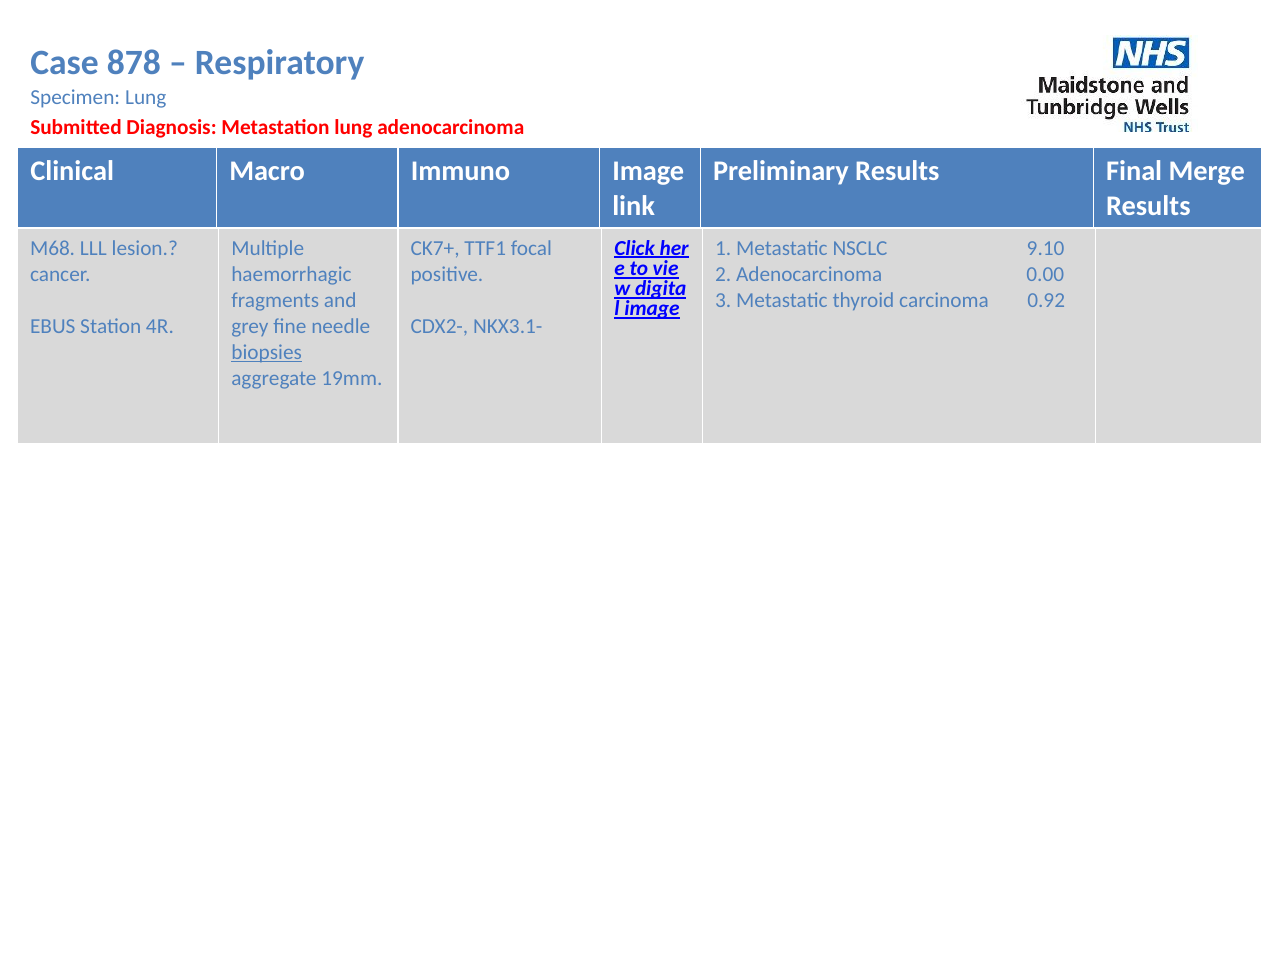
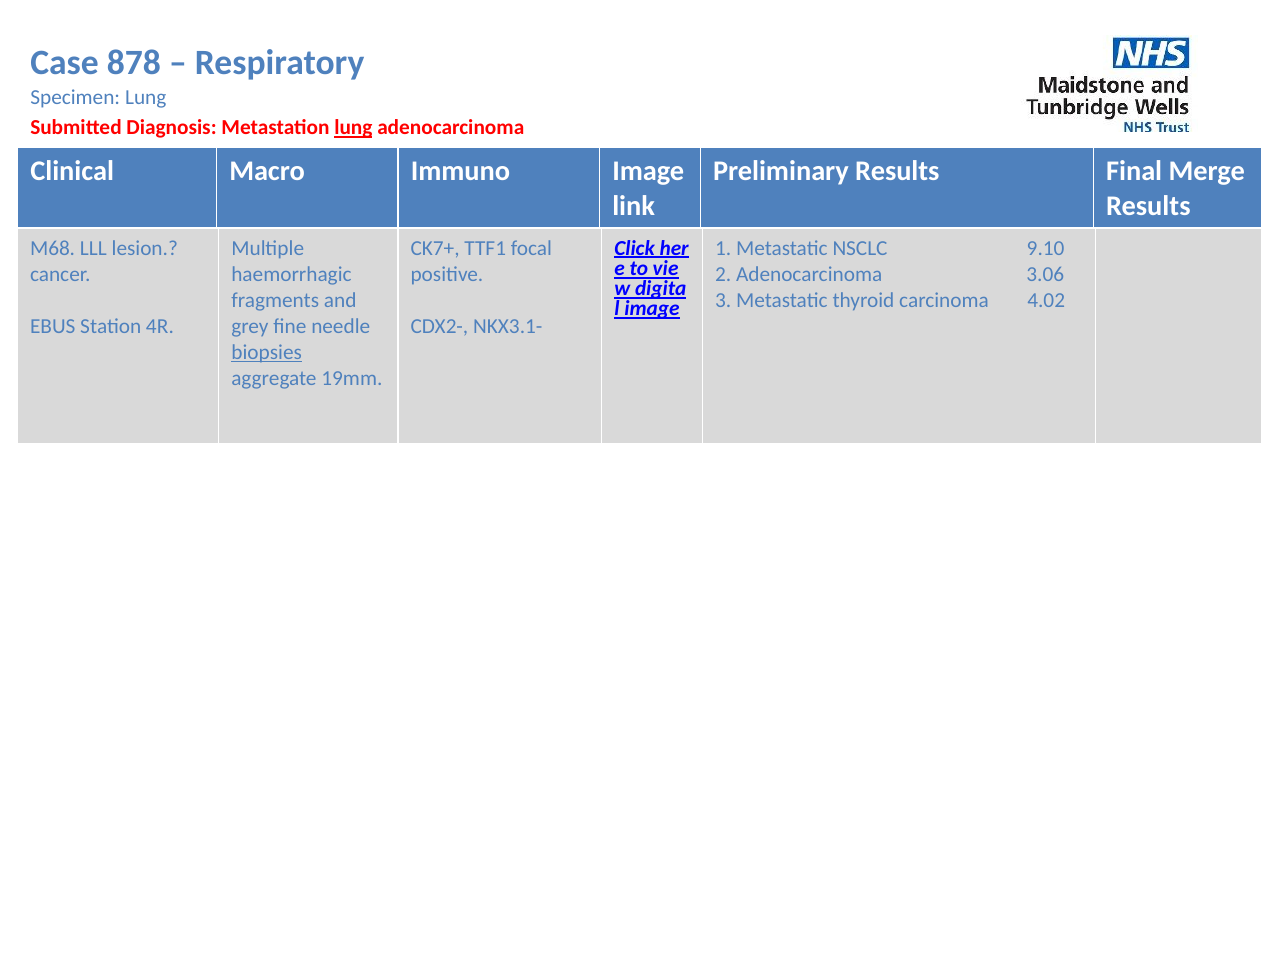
lung underline: none -> present (353, 128)
0.00: 0.00 -> 3.06 (1045, 274)
0.92: 0.92 -> 4.02 (1046, 300)
